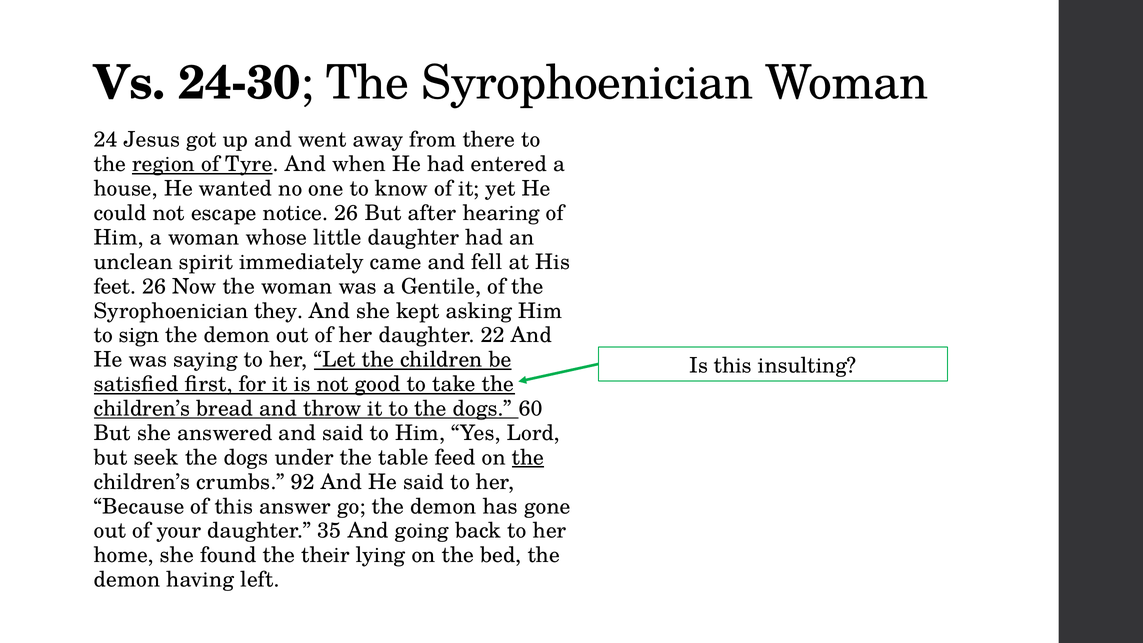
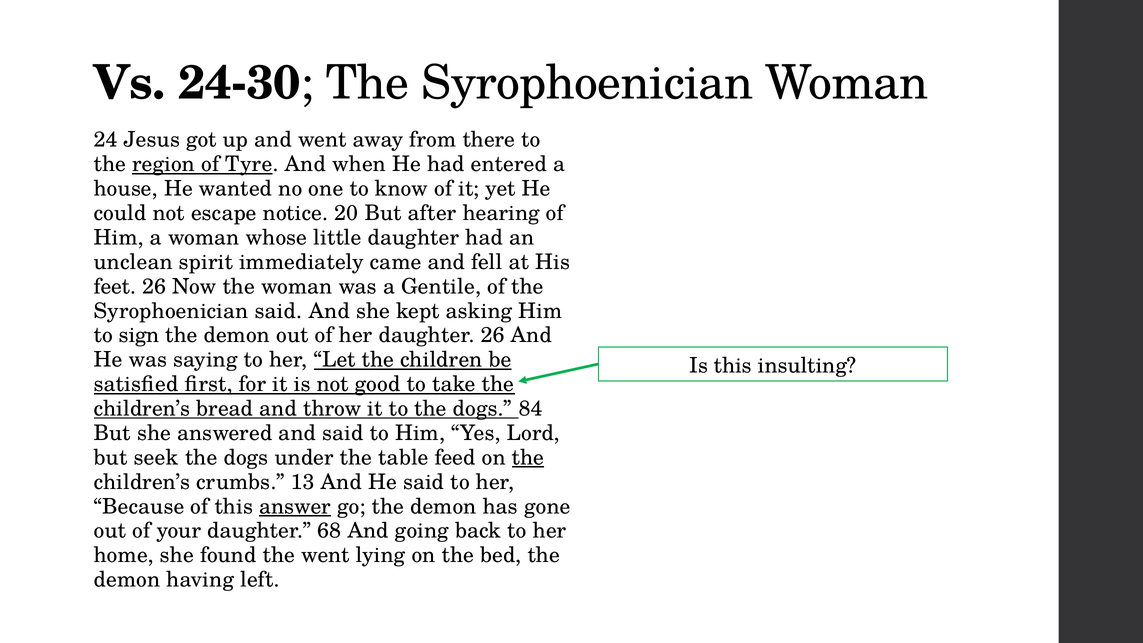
notice 26: 26 -> 20 (346, 213)
Syrophoenician they: they -> said (278, 311)
daughter 22: 22 -> 26 (493, 335)
60: 60 -> 84 (531, 409)
92: 92 -> 13 (303, 482)
answer underline: none -> present (295, 506)
35: 35 -> 68 (329, 531)
the their: their -> went (326, 555)
